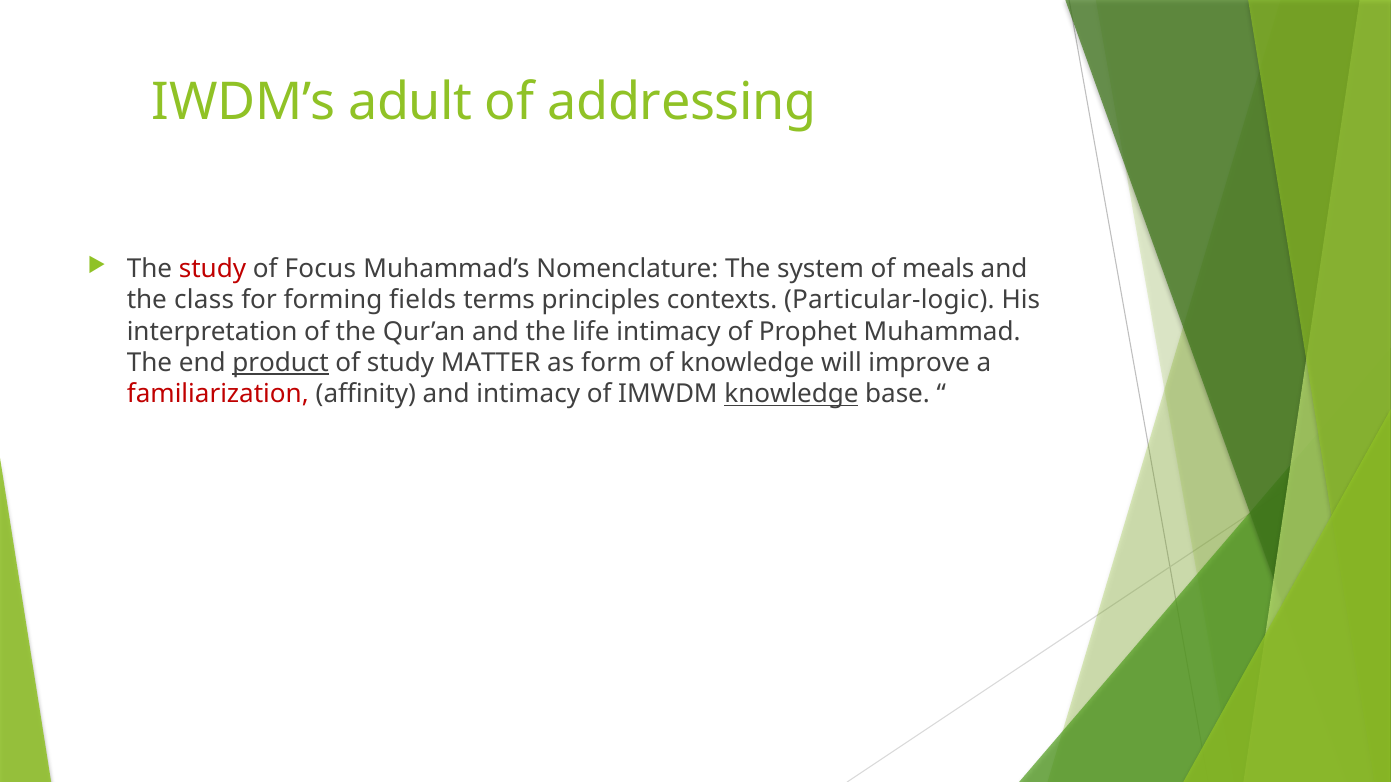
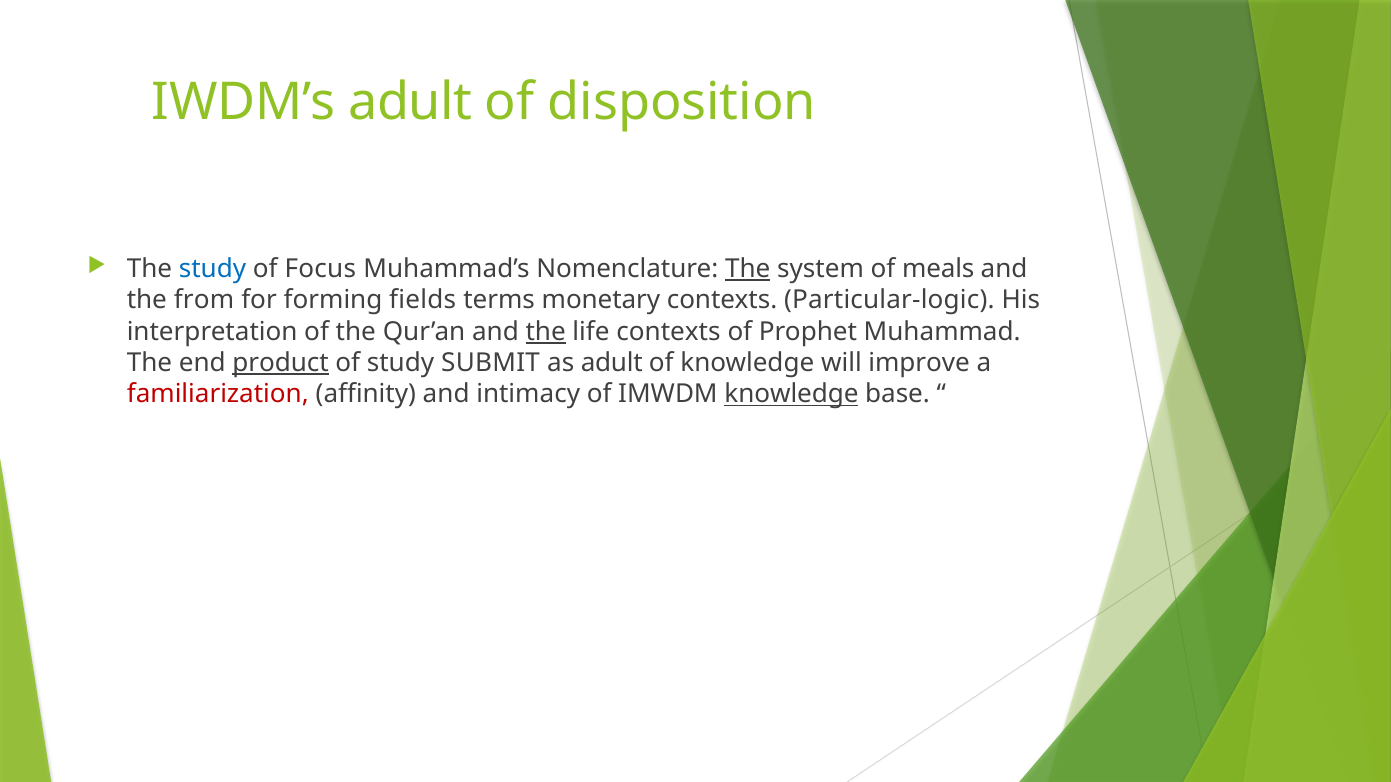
addressing: addressing -> disposition (682, 103)
study colour: red -> blue (212, 269)
The underline: none -> present (748, 269)
class: class -> from (204, 301)
principles: principles -> monetary (601, 301)
the underline: none -> present (546, 332)
life intimacy: intimacy -> contexts (668, 332)
MATTER: MATTER -> SUBMIT (491, 363)
as form: form -> adult (612, 363)
